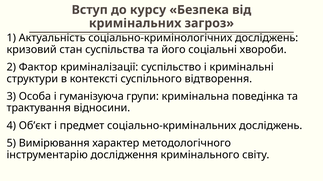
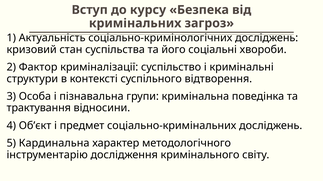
гуманізуюча: гуманізуюча -> пізнавальна (91, 97)
Вимірювання: Вимірювання -> Кардинальна (54, 144)
